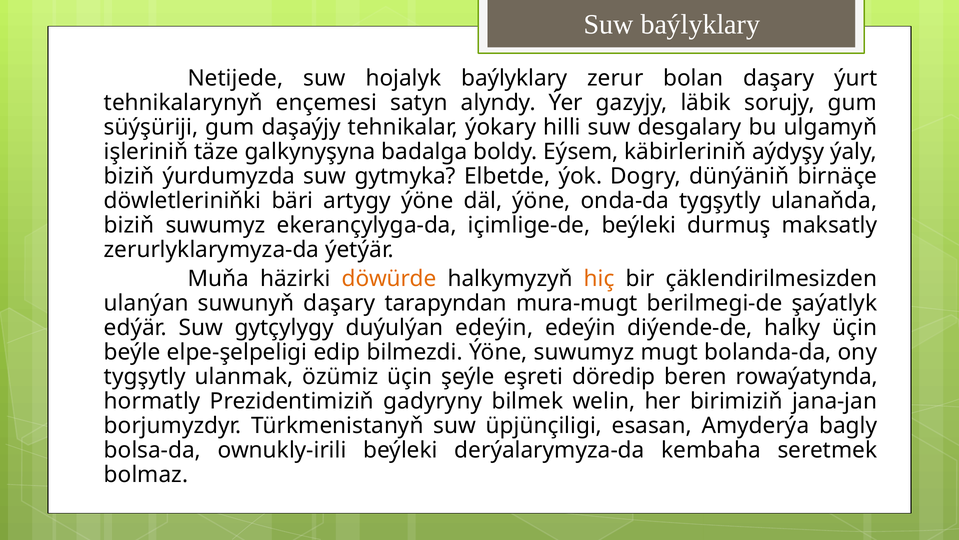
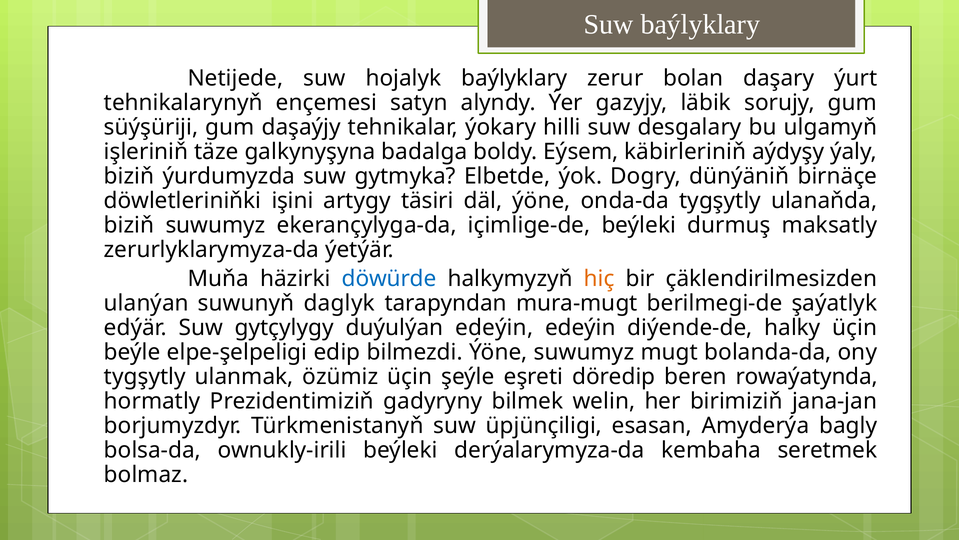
bäri: bäri -> işini (292, 201)
artygy ýöne: ýöne -> täsiri (427, 201)
döwürde colour: orange -> blue (389, 279)
suwunyň daşary: daşary -> daglyk (339, 303)
